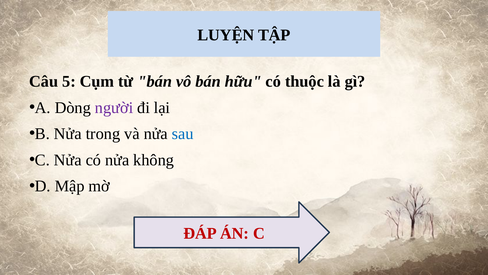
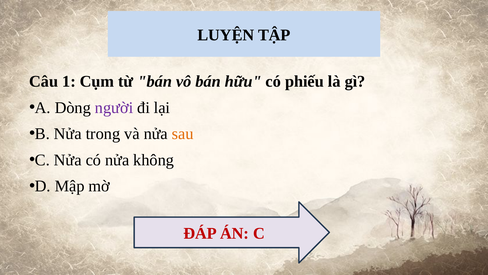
5: 5 -> 1 (69, 81)
thuộc: thuộc -> phiếu (304, 81)
sau colour: blue -> orange (183, 134)
